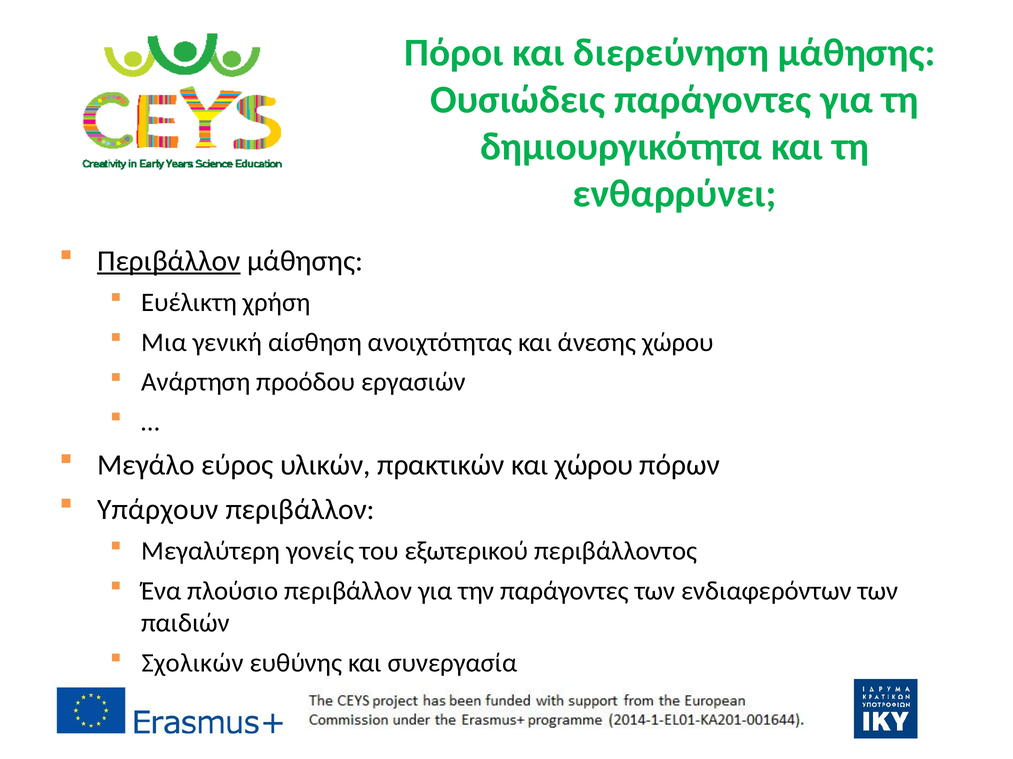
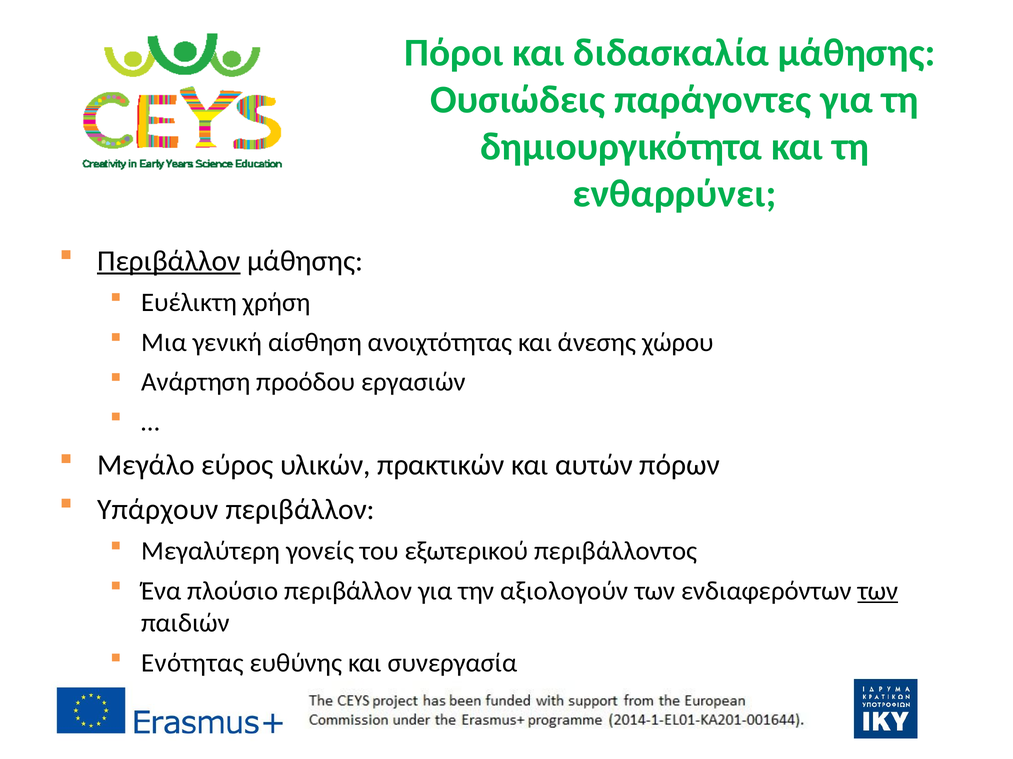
διερεύνηση: διερεύνηση -> διδασκαλία (671, 53)
και χώρου: χώρου -> αυτών (594, 465)
την παράγοντες: παράγοντες -> αξιολογούν (564, 591)
των underline: none -> present (878, 591)
Σχολικών: Σχολικών -> Ενότητας (193, 663)
